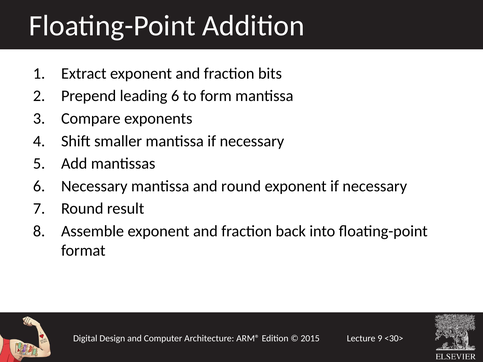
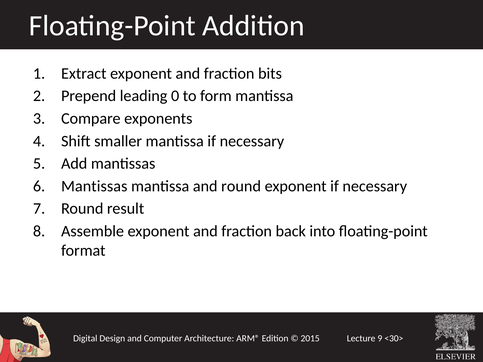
leading 6: 6 -> 0 (175, 96)
Necessary: Necessary -> Mantissas (94, 186)
